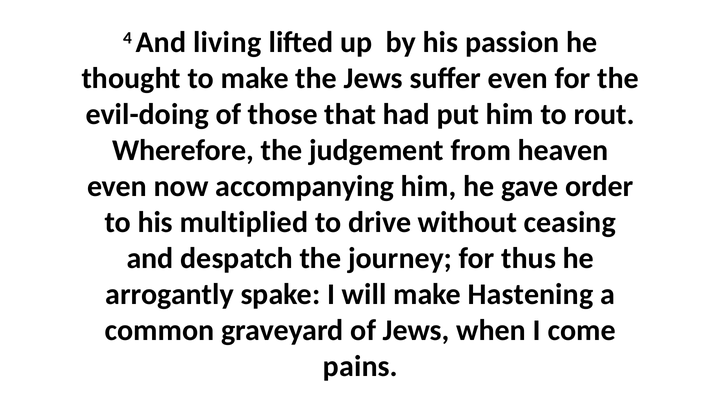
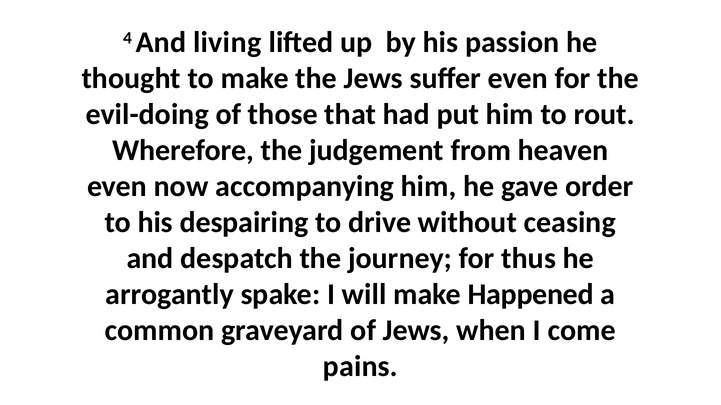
multiplied: multiplied -> despairing (244, 223)
Hastening: Hastening -> Happened (531, 295)
